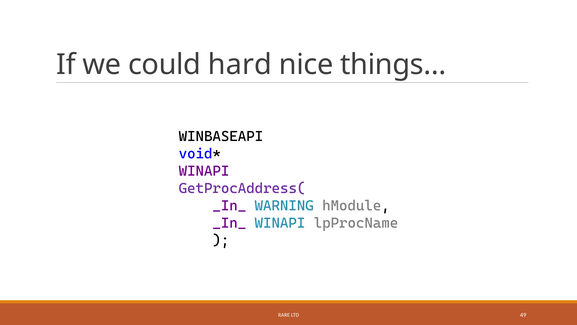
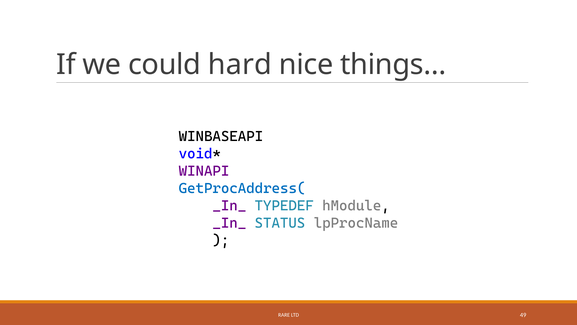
GetProcAddress( colour: purple -> blue (242, 188)
WARNING: WARNING -> TYPEDEF (284, 205)
_In_ WINAPI: WINAPI -> STATUS (280, 223)
